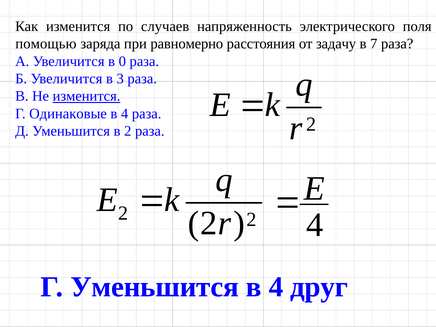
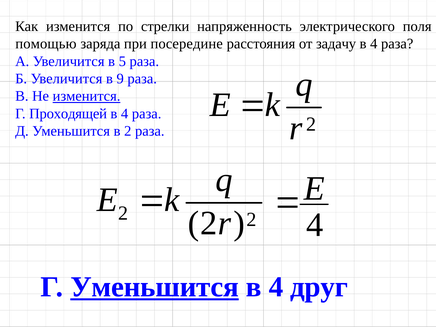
случаев: случаев -> стрелки (165, 26)
равномерно: равномерно -> посередине (187, 44)
7: 7 -> 4 (374, 44)
0: 0 -> 5 (122, 61)
3: 3 -> 9 (120, 79)
Одинаковые: Одинаковые -> Проходящей (68, 114)
Уменьшится underline: none -> present (155, 287)
